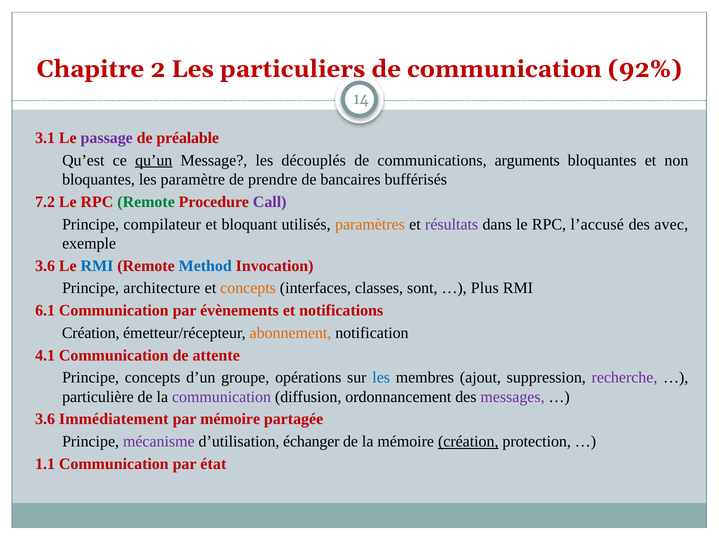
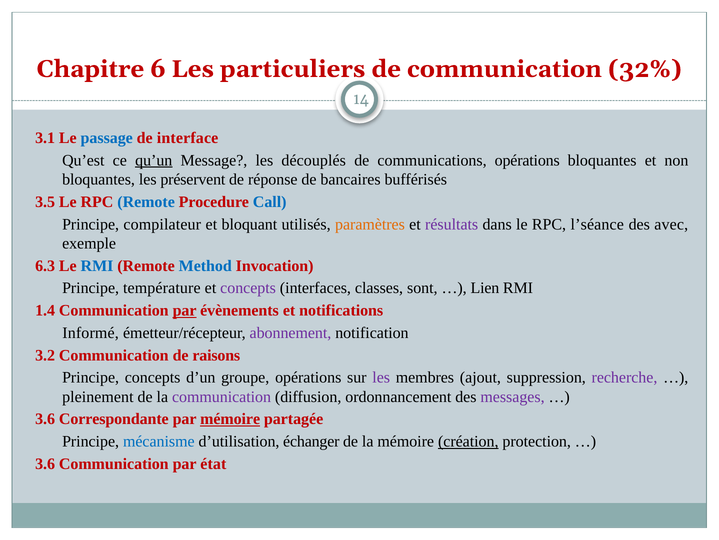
2: 2 -> 6 (158, 69)
92%: 92% -> 32% (645, 69)
passage colour: purple -> blue (107, 138)
préalable: préalable -> interface (188, 138)
communications arguments: arguments -> opérations (527, 160)
paramètre: paramètre -> préservent (193, 179)
prendre: prendre -> réponse (273, 179)
7.2: 7.2 -> 3.5 (45, 202)
Remote colour: green -> blue (146, 202)
Call colour: purple -> blue (270, 202)
l’accusé: l’accusé -> l’séance (597, 224)
3.6: 3.6 -> 6.3 (45, 265)
architecture: architecture -> température (162, 288)
concepts colour: orange -> purple (248, 288)
Plus: Plus -> Lien (485, 288)
6.1: 6.1 -> 1.4 (45, 310)
par underline: none -> present (185, 310)
Création: Création -> Informé (91, 332)
abonnement colour: orange -> purple (290, 332)
4.1: 4.1 -> 3.2 (45, 355)
attente: attente -> raisons (216, 355)
les colour: blue -> purple (381, 377)
particulière: particulière -> pleinement (98, 396)
Immédiatement: Immédiatement -> Correspondante (114, 419)
mémoire underline: none -> present (230, 419)
mécanisme colour: purple -> blue (159, 441)
1.1: 1.1 -> 3.6 (45, 463)
